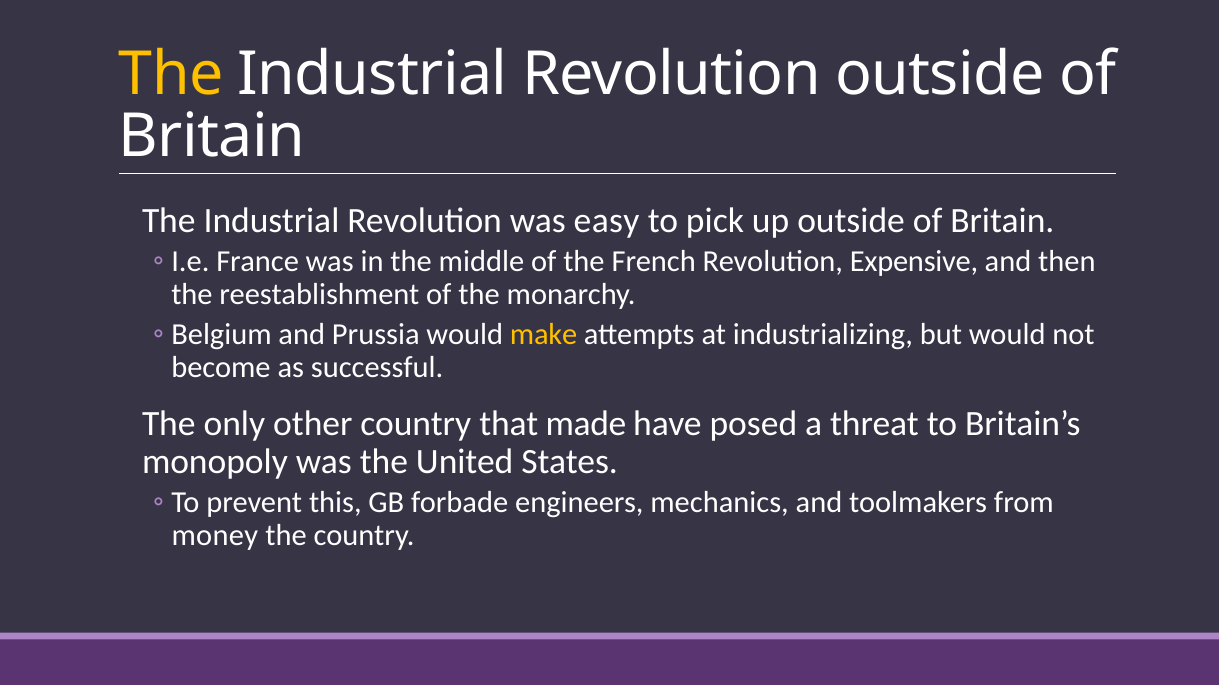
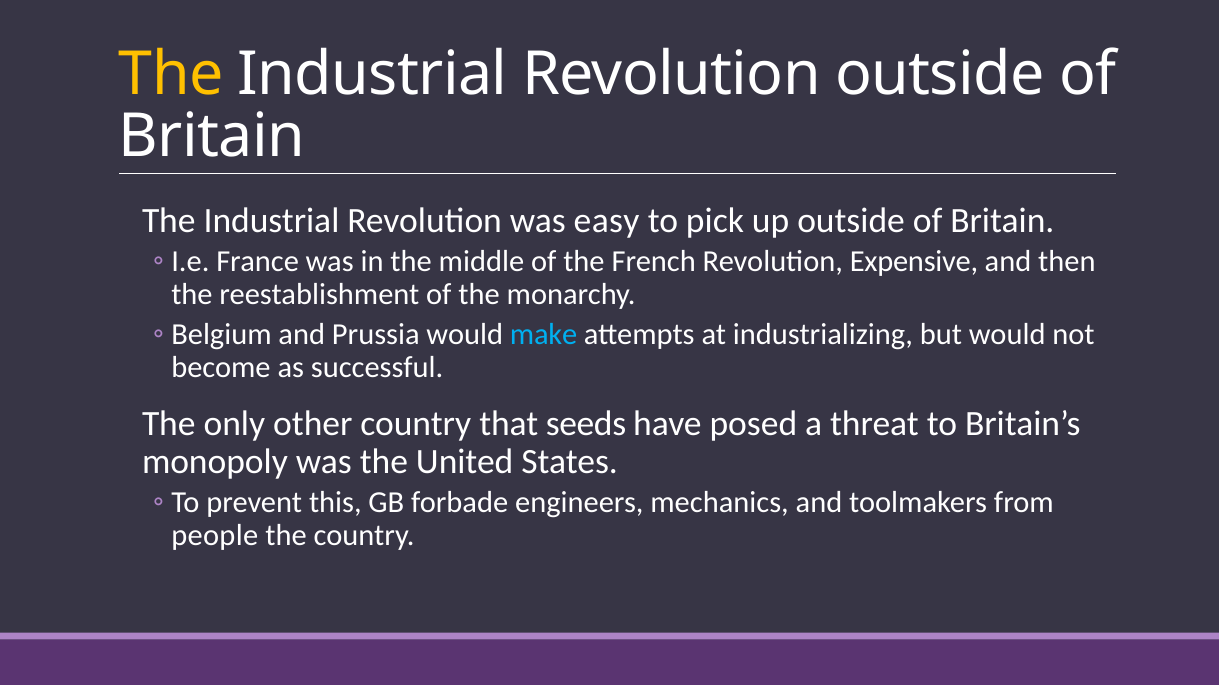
make colour: yellow -> light blue (544, 335)
made: made -> seeds (586, 424)
money: money -> people (215, 536)
